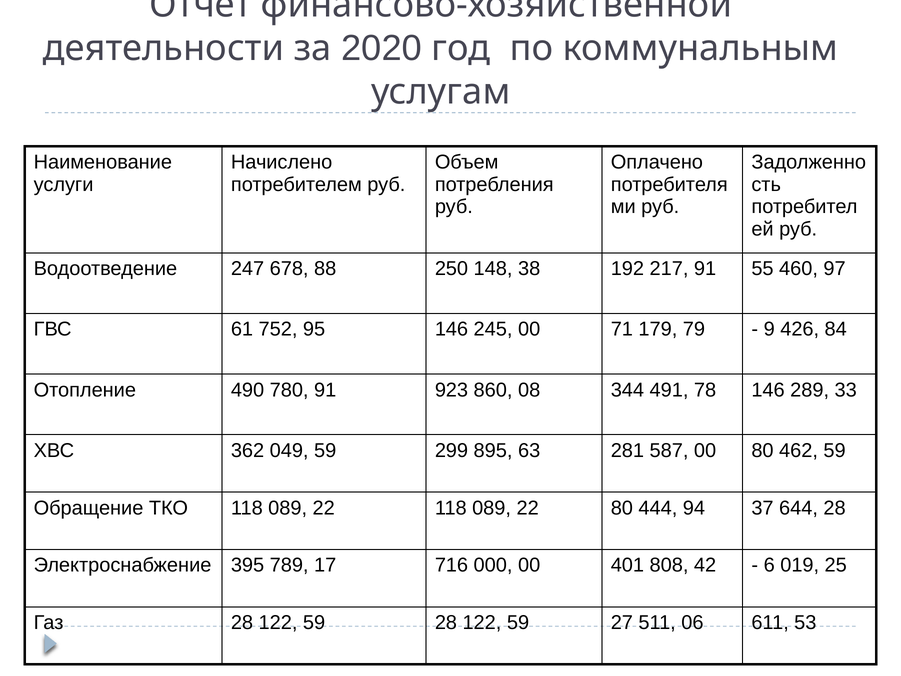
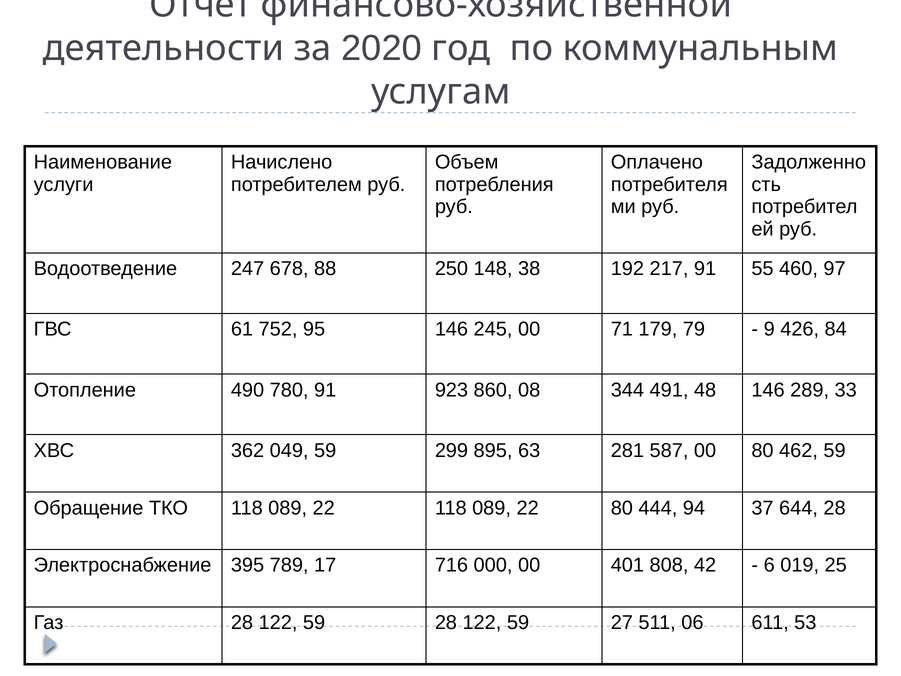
78: 78 -> 48 (705, 390)
